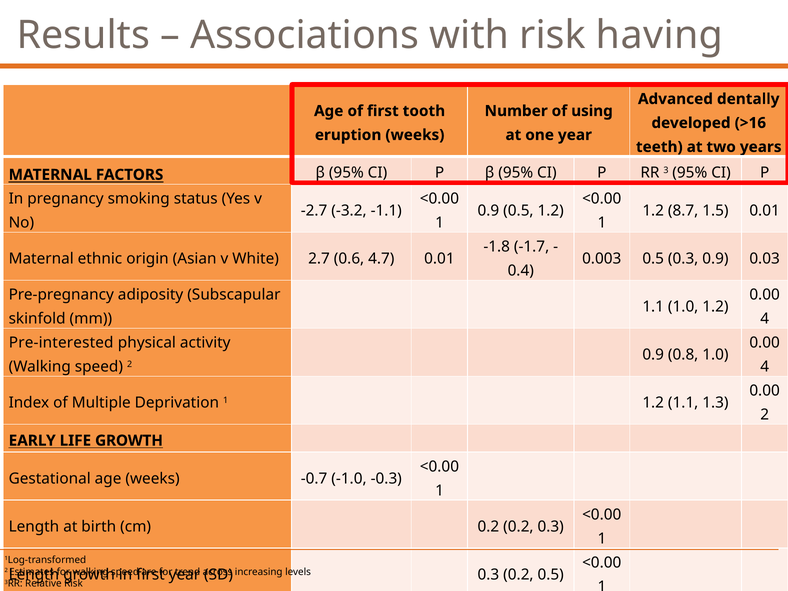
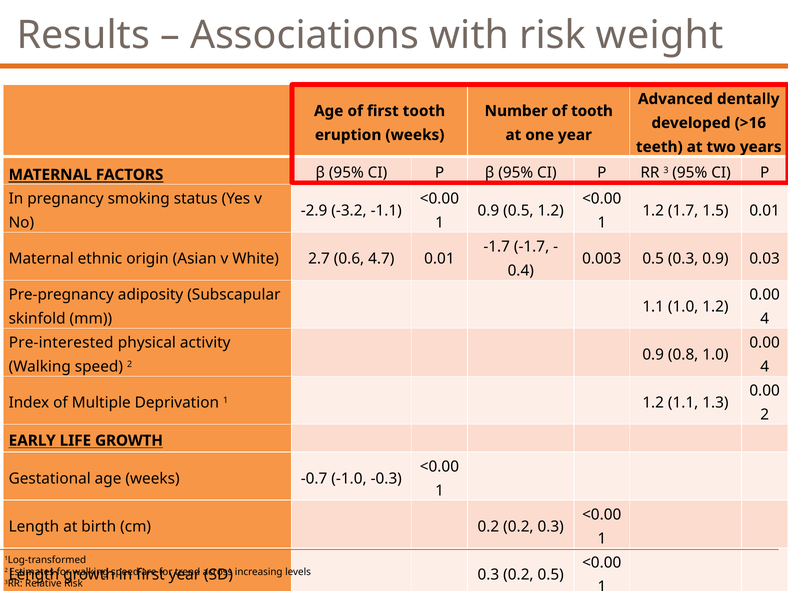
risk having: having -> weight (660, 35)
of using: using -> tooth (592, 111)
-2.7: -2.7 -> -2.9 (314, 211)
8.7: 8.7 -> 1.7 (683, 211)
-1.8: -1.8 -> -1.7 (497, 247)
